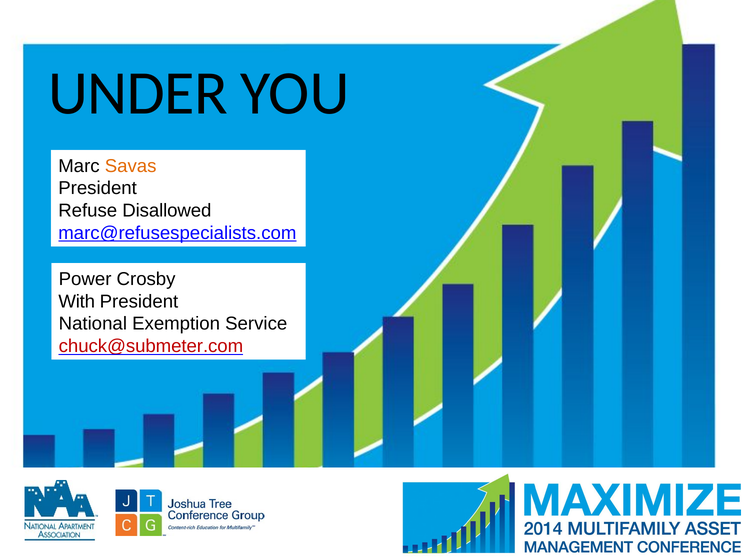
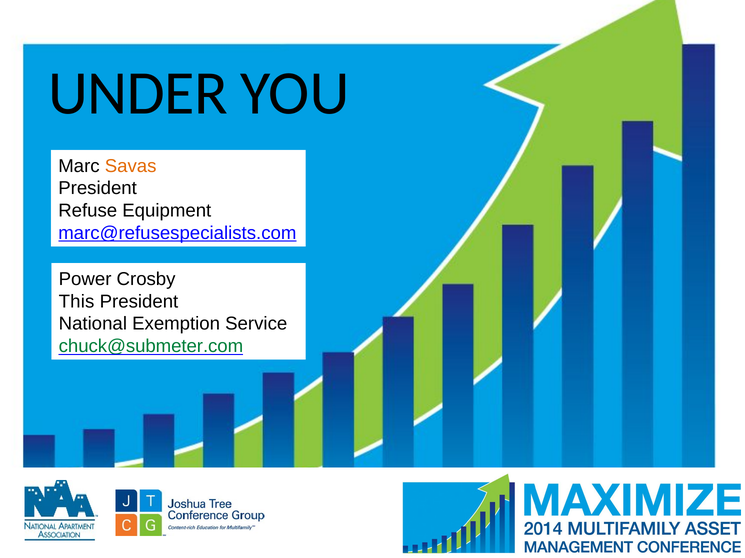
Disallowed: Disallowed -> Equipment (167, 211)
With: With -> This (77, 302)
chuck@submeter.com colour: red -> green (151, 347)
